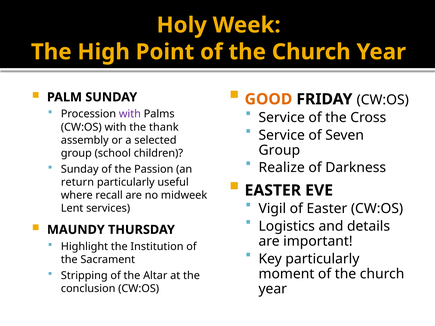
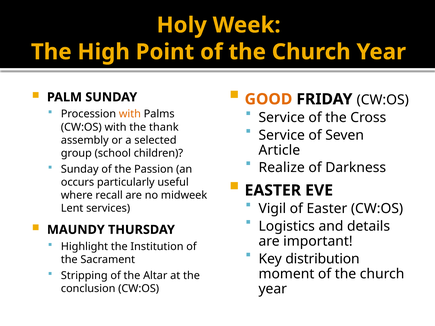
with colour: purple -> orange (130, 114)
Group: Group -> Article (279, 150)
return: return -> occurs (78, 182)
Key particularly: particularly -> distribution (322, 259)
